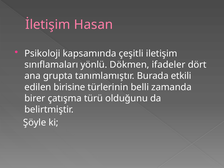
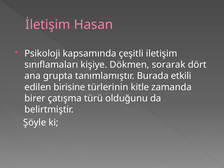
yönlü: yönlü -> kişiye (94, 65)
ifadeler: ifadeler -> sorarak (169, 65)
belli: belli -> kitle (140, 87)
